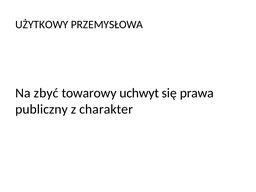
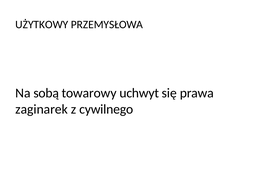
zbyć: zbyć -> sobą (46, 93)
publiczny: publiczny -> zaginarek (42, 109)
charakter: charakter -> cywilnego (106, 109)
